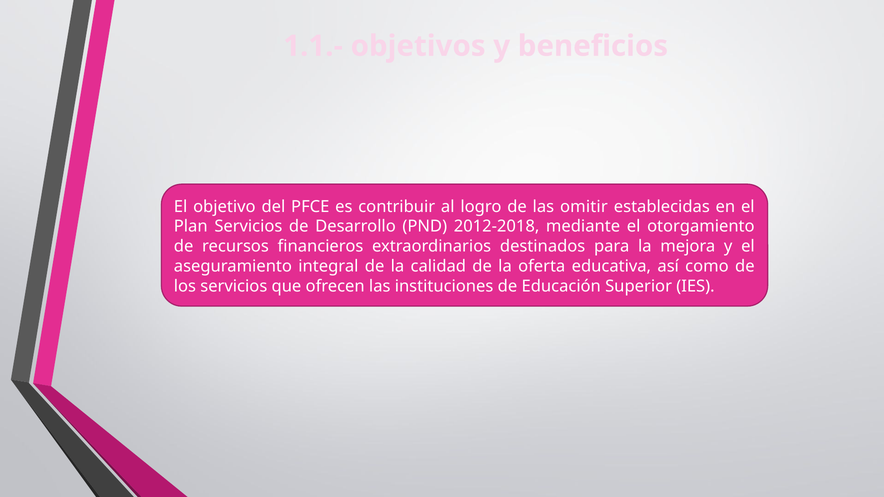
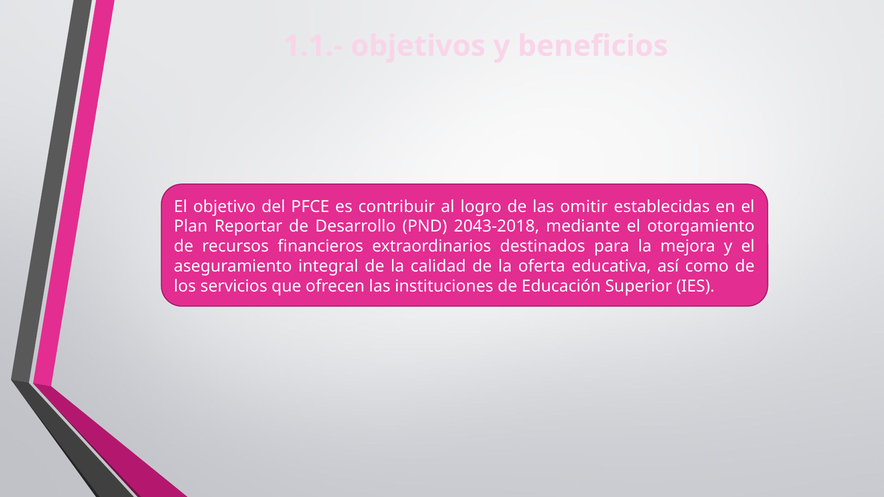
Plan Servicios: Servicios -> Reportar (248, 227)
2012-2018: 2012-2018 -> 2043-2018 (497, 227)
